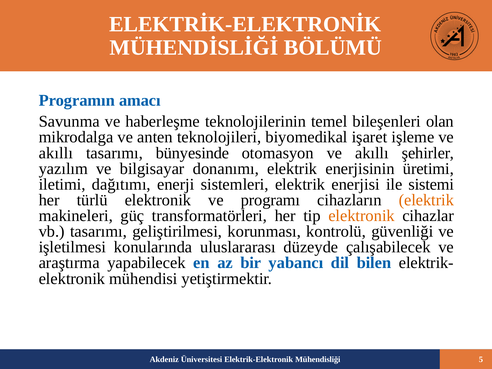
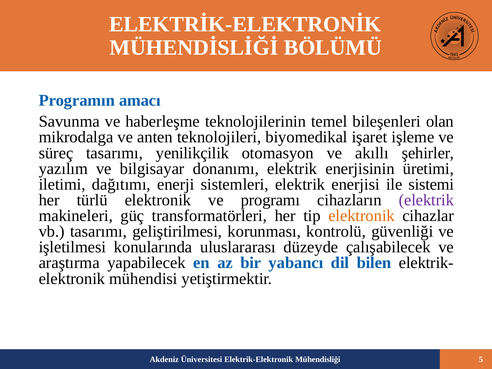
akıllı: akıllı -> süreç (56, 153)
bünyesinde: bünyesinde -> yenilikçilik (192, 153)
elektrik colour: orange -> purple (426, 200)
